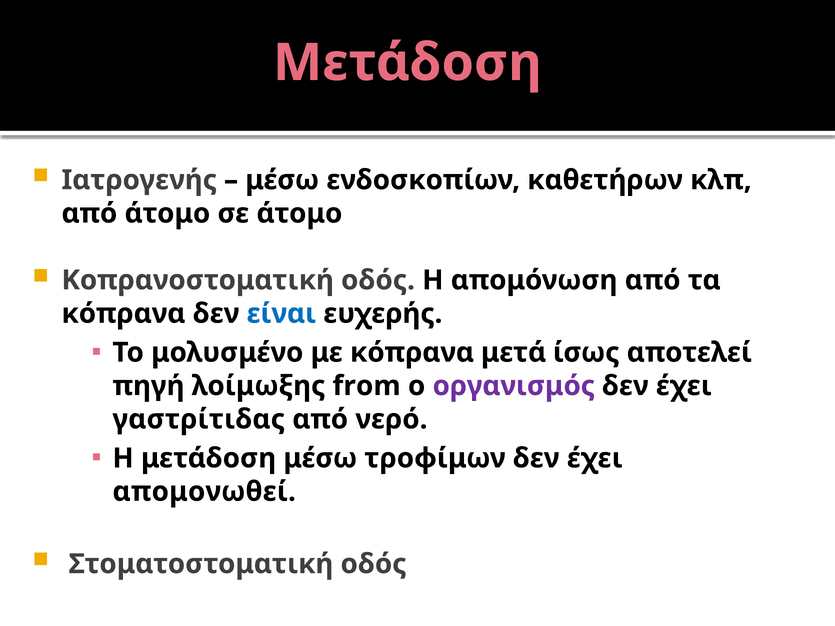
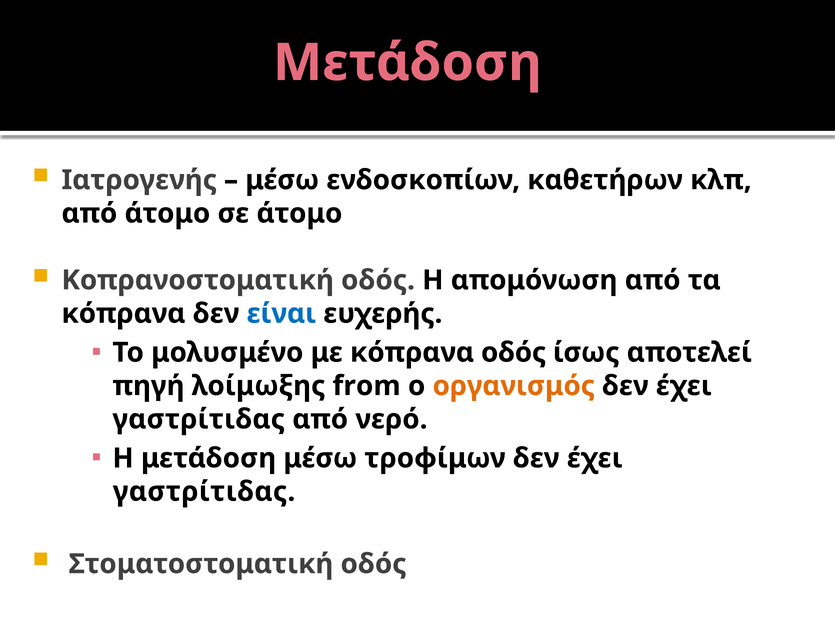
κόπρανα μετά: μετά -> οδός (514, 353)
οργανισμός colour: purple -> orange (514, 386)
απομονωθεί: απομονωθεί -> γαστρίτιδας (204, 492)
